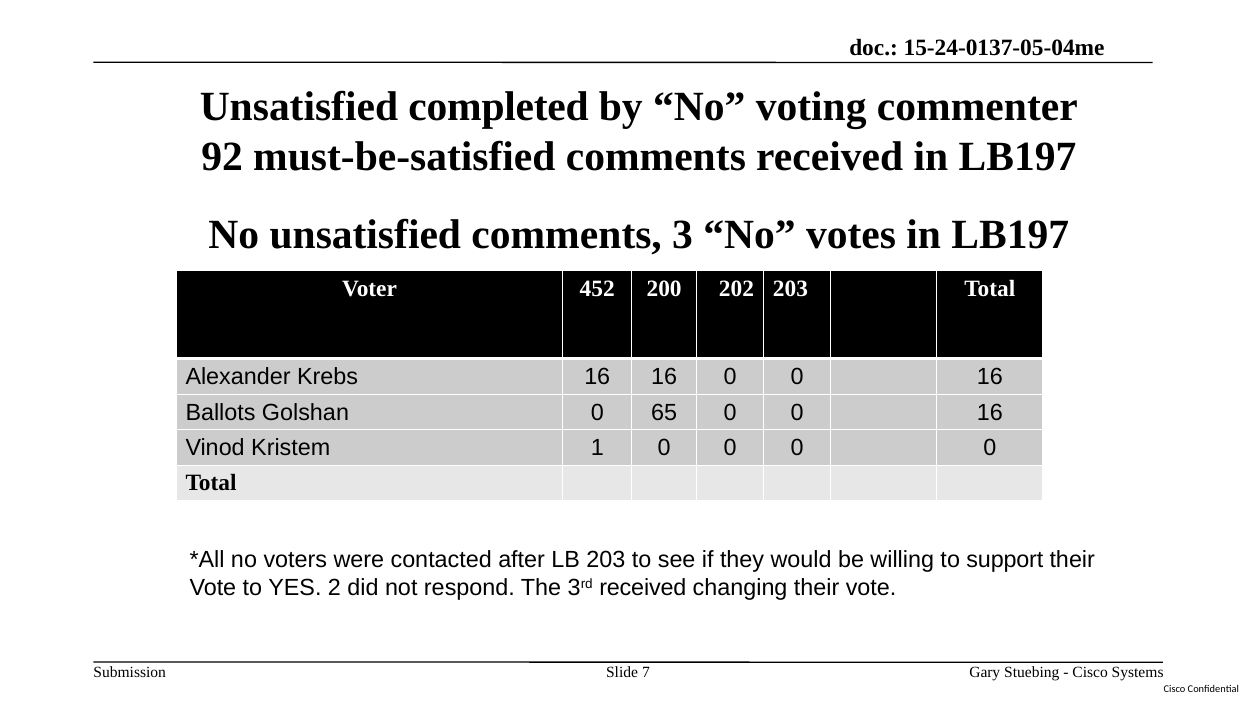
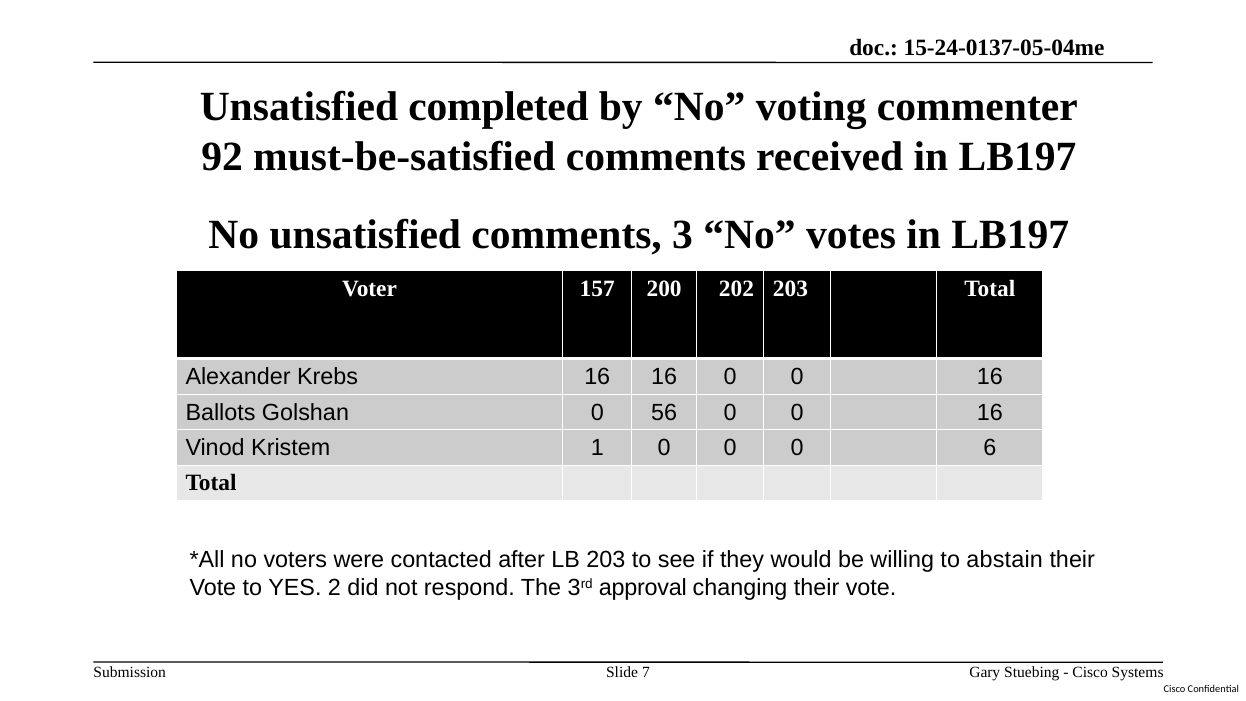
452: 452 -> 157 (597, 289)
65: 65 -> 56 (664, 412)
0 0 0 0: 0 -> 6 (990, 448)
support: support -> abstain (1005, 559)
3rd received: received -> approval (643, 587)
